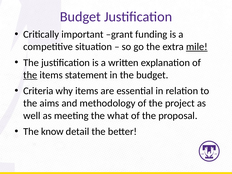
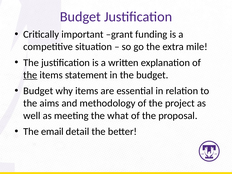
mile underline: present -> none (197, 47)
Criteria: Criteria -> Budget (38, 91)
know: know -> email (52, 132)
